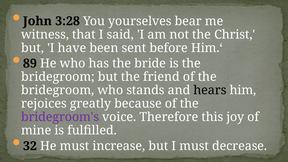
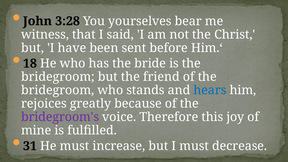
89: 89 -> 18 (30, 63)
hears colour: black -> blue (210, 90)
32: 32 -> 31 (30, 146)
